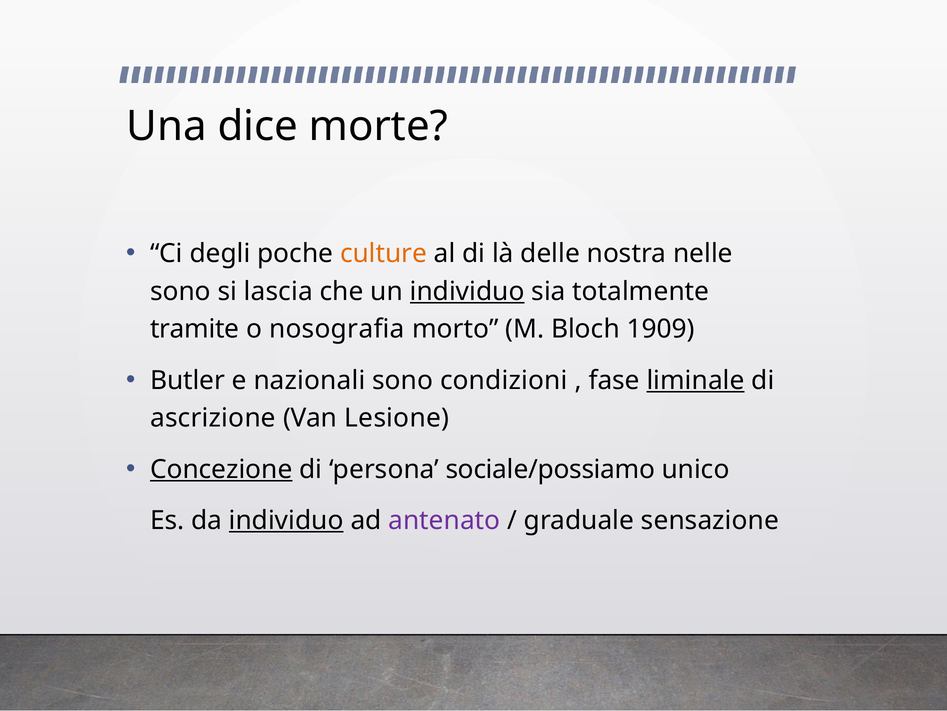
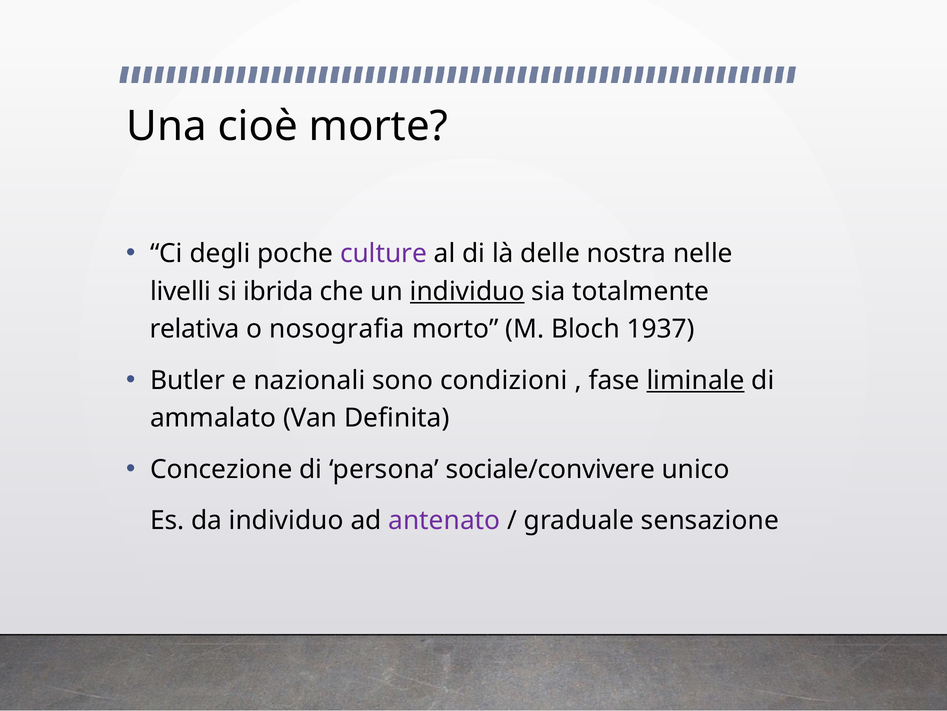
dice: dice -> cioè (258, 126)
culture colour: orange -> purple (384, 253)
sono: sono -> livelli (181, 291)
lascia: lascia -> ibrida (279, 291)
tramite: tramite -> relativa (195, 329)
1909: 1909 -> 1937 (661, 329)
ascrizione: ascrizione -> ammalato (213, 418)
Lesione: Lesione -> Definita (397, 418)
Concezione underline: present -> none (221, 469)
sociale/possiamo: sociale/possiamo -> sociale/convivere (550, 469)
individuo underline: present -> none (286, 520)
